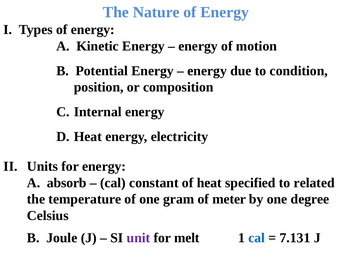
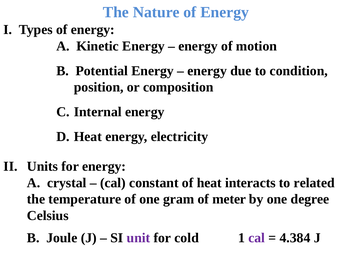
absorb: absorb -> crystal (67, 183)
specified: specified -> interacts (250, 183)
melt: melt -> cold (187, 238)
cal colour: blue -> purple (257, 238)
7.131: 7.131 -> 4.384 (295, 238)
